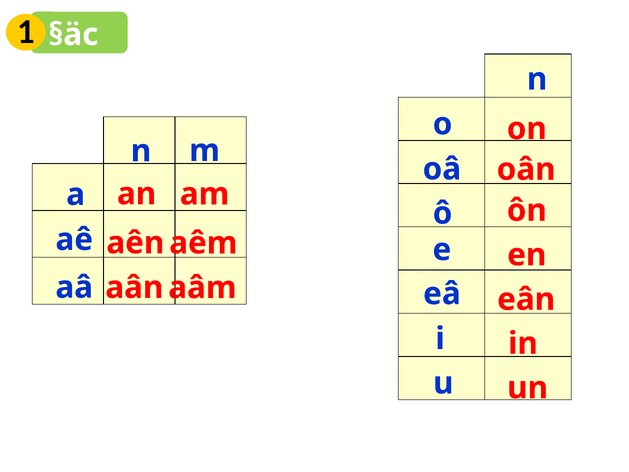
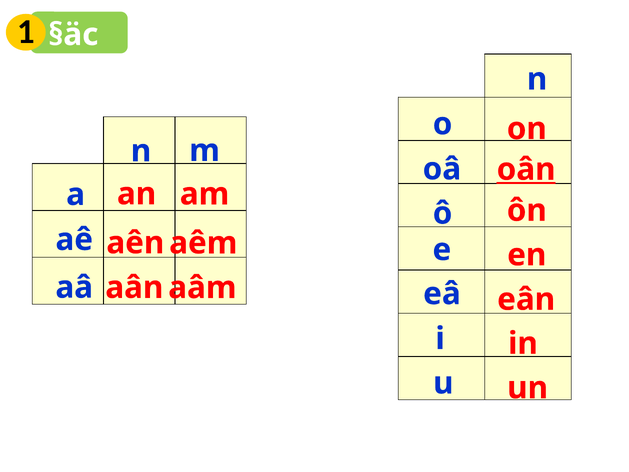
oân underline: none -> present (526, 169)
